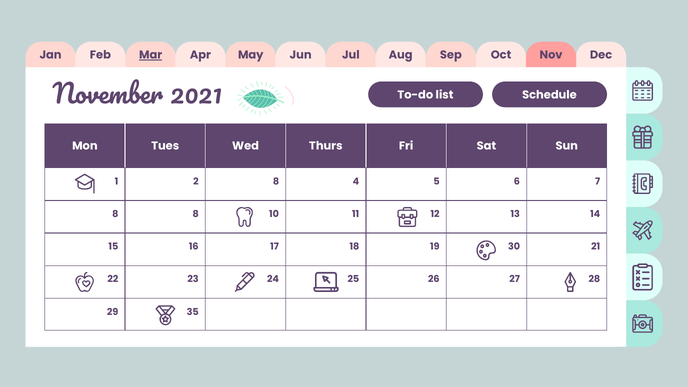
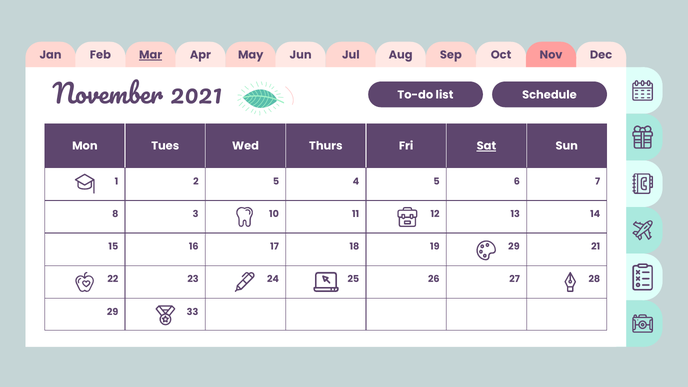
Sat underline: none -> present (486, 146)
2 8: 8 -> 5 (276, 182)
8 8: 8 -> 3 (196, 214)
19 30: 30 -> 29 (514, 247)
35: 35 -> 33 (193, 312)
